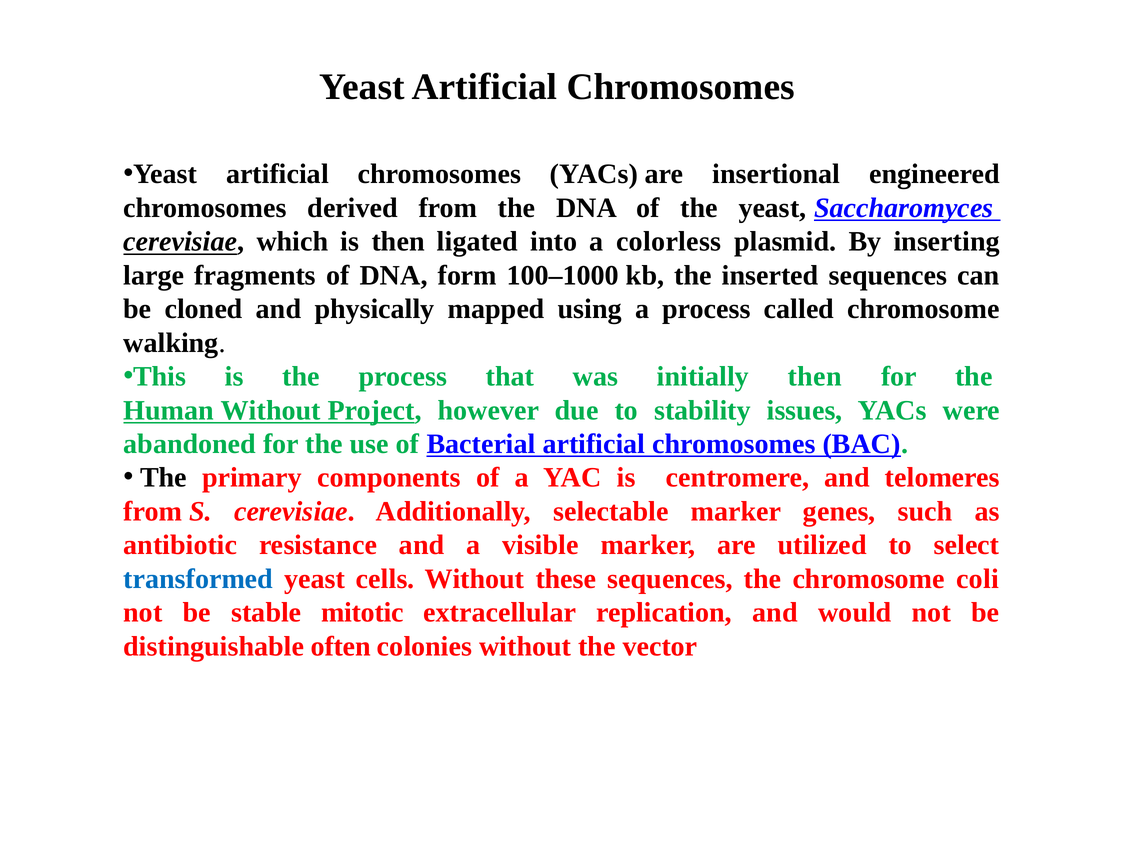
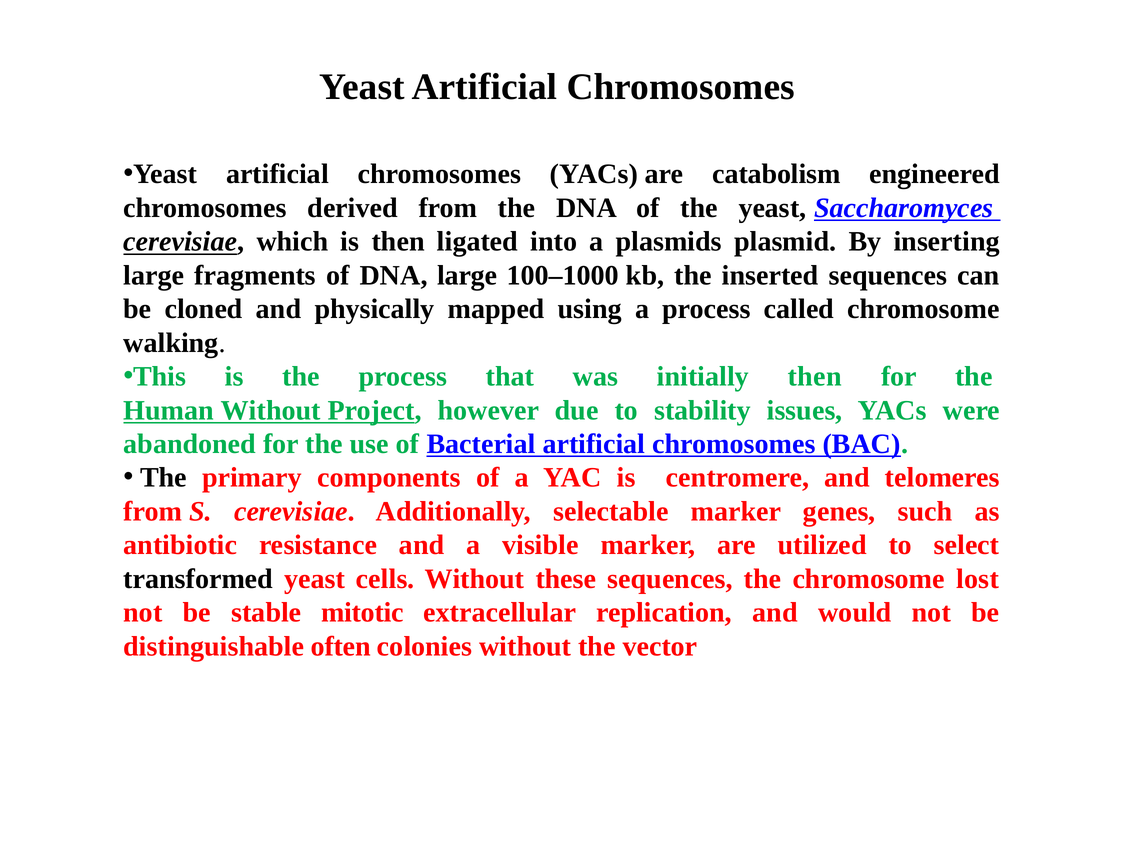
insertional: insertional -> catabolism (776, 174)
colorless: colorless -> plasmids (669, 242)
DNA form: form -> large (467, 275)
transformed colour: blue -> black (198, 579)
coli: coli -> lost (978, 579)
